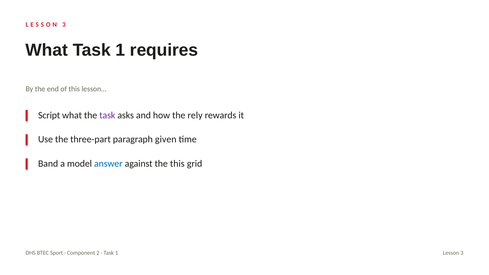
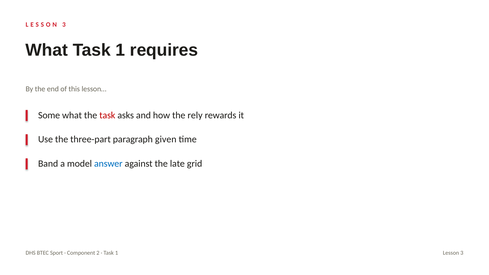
Script: Script -> Some (49, 115)
task colour: purple -> red (107, 115)
the this: this -> late (177, 164)
